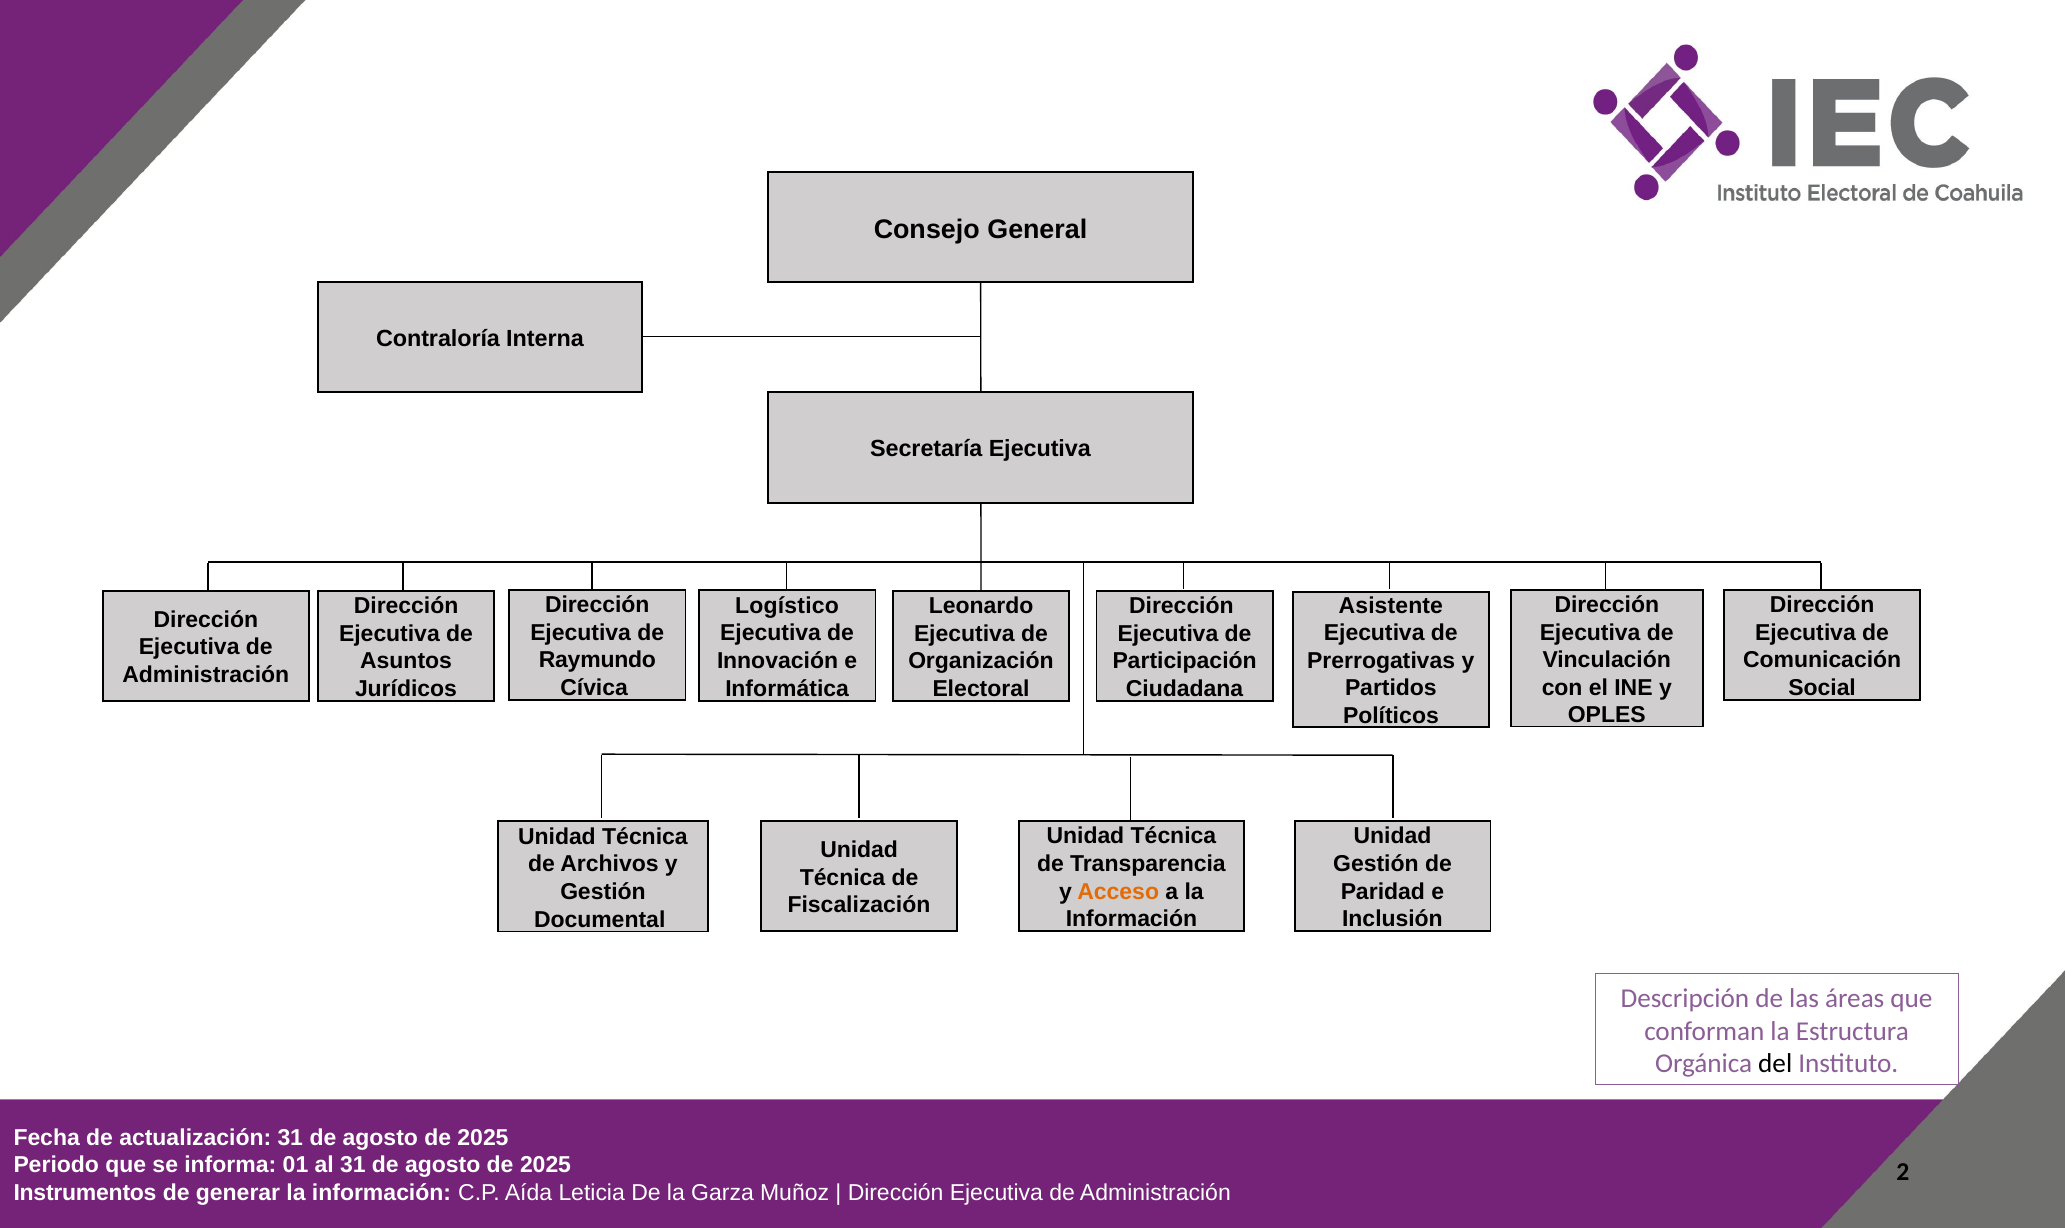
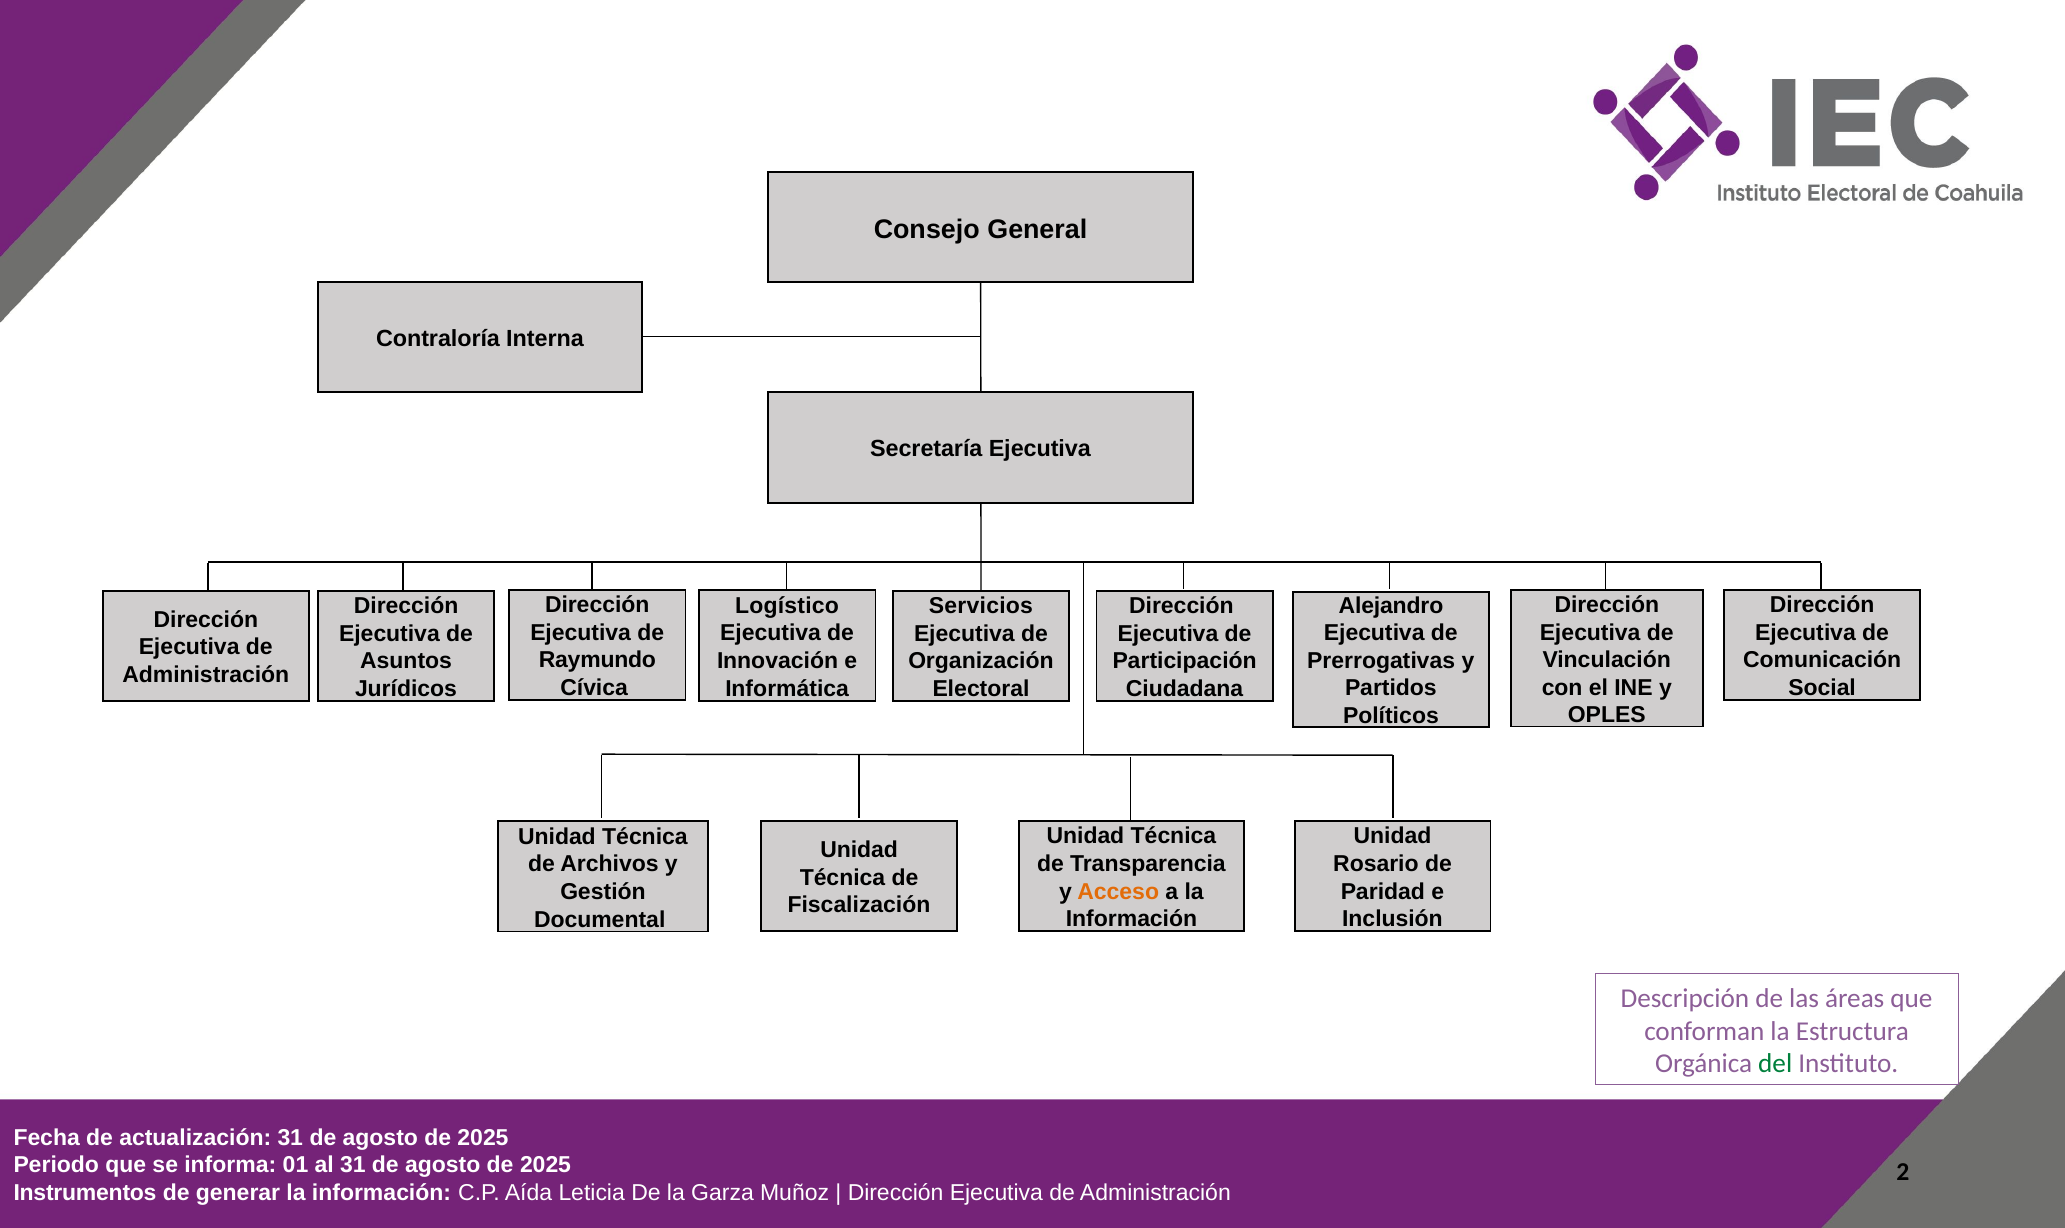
Asistente: Asistente -> Alejandro (1391, 606)
Leonardo: Leonardo -> Servicios (981, 606)
Gestión: Gestión -> Rosario (1376, 864)
del colour: black -> green (1775, 1064)
